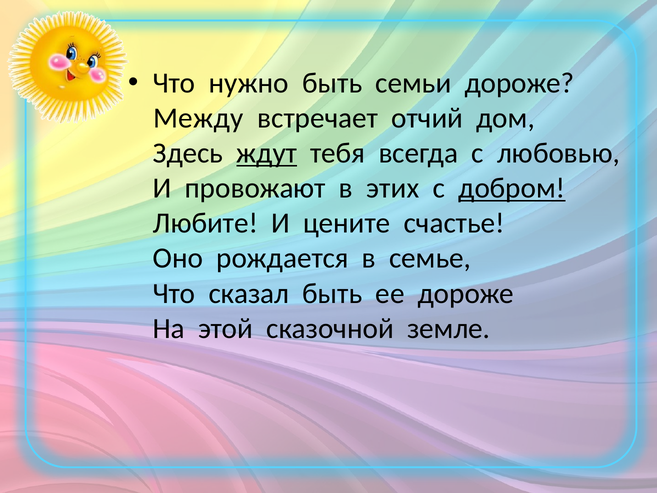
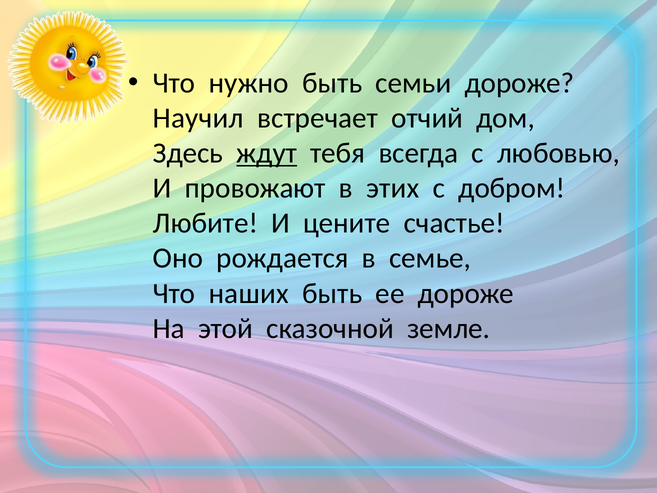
Между: Между -> Научил (198, 118)
добром underline: present -> none (512, 188)
сказал: сказал -> наших (249, 293)
